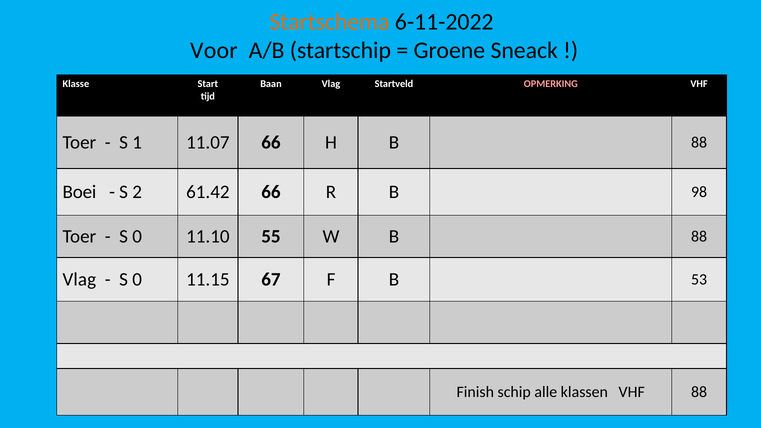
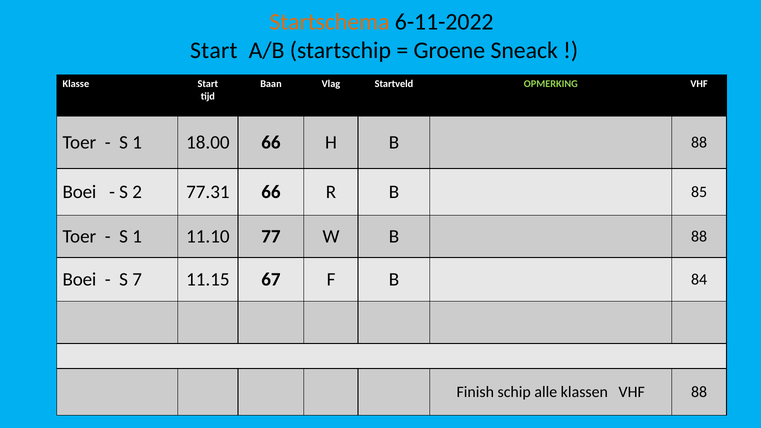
Voor: Voor -> Start (214, 51)
OPMERKING colour: pink -> light green (551, 84)
11.07: 11.07 -> 18.00 (208, 143)
61.42: 61.42 -> 77.31 (208, 192)
98: 98 -> 85 (699, 192)
0: 0 -> 1 (137, 237)
55: 55 -> 77 (271, 237)
Vlag: Vlag -> Boei (79, 280)
0: 0 -> 7 (137, 280)
53: 53 -> 84 (699, 280)
